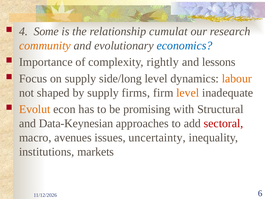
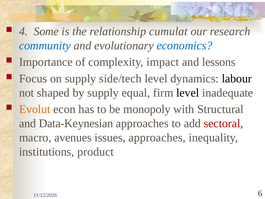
community colour: orange -> blue (45, 46)
rightly: rightly -> impact (163, 62)
side/long: side/long -> side/tech (120, 79)
labour colour: orange -> black (237, 79)
firms: firms -> equal (136, 93)
level colour: orange -> black (188, 93)
promising: promising -> monopoly (147, 109)
issues uncertainty: uncertainty -> approaches (157, 137)
markets: markets -> product (96, 152)
